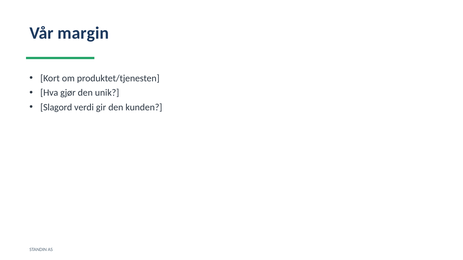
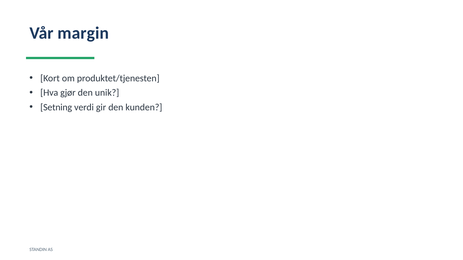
Slagord: Slagord -> Setning (56, 107)
